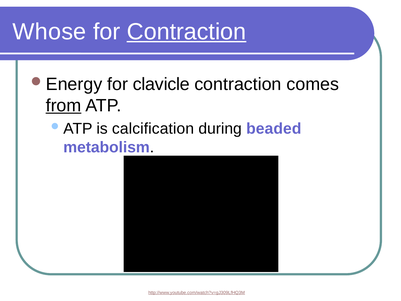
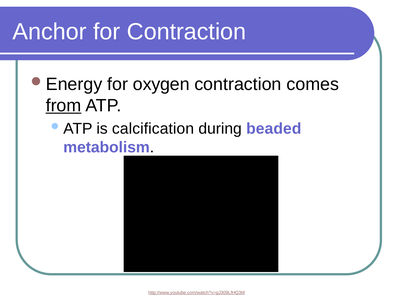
Whose: Whose -> Anchor (50, 32)
Contraction underline: present -> none (187, 32)
clavicle: clavicle -> oxygen (161, 84)
